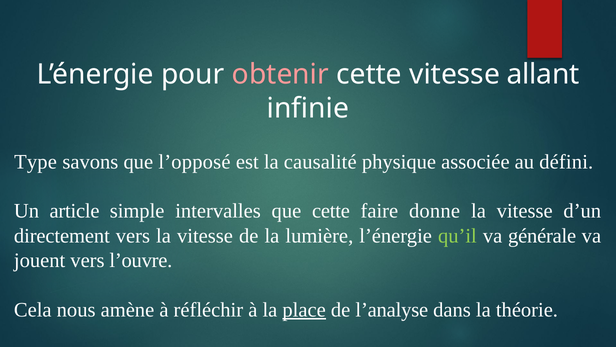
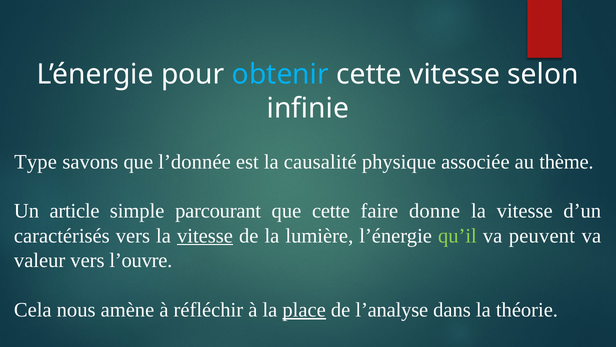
obtenir colour: pink -> light blue (280, 74)
allant: allant -> selon (543, 74)
l’opposé: l’opposé -> l’donnée (195, 162)
défini: défini -> thème (566, 162)
intervalles: intervalles -> parcourant (218, 211)
directement: directement -> caractérisés (62, 235)
vitesse underline: none -> present (205, 235)
générale: générale -> peuvent (542, 235)
jouent: jouent -> valeur (40, 260)
